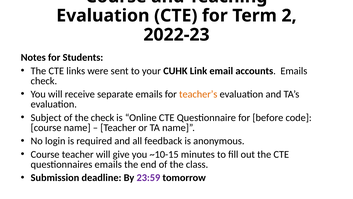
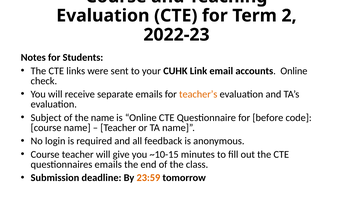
accounts Emails: Emails -> Online (294, 71)
the check: check -> name (103, 117)
23:59 colour: purple -> orange (148, 177)
